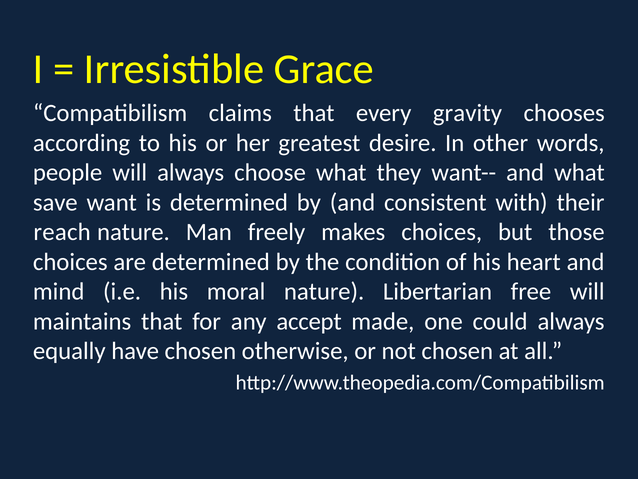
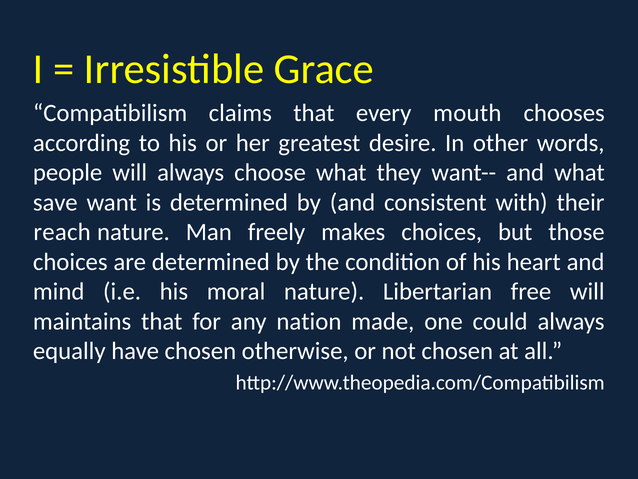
gravity: gravity -> mouth (467, 113)
accept: accept -> nation (309, 321)
